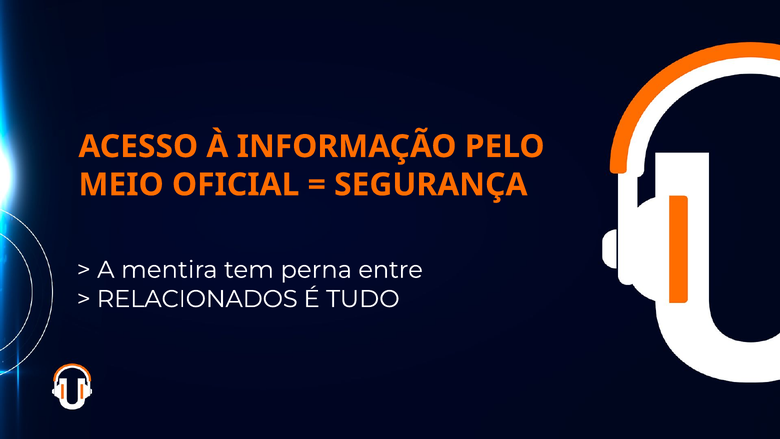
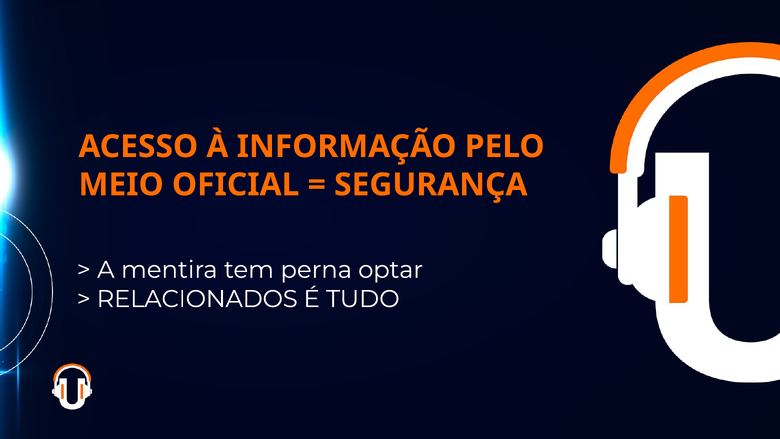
entre: entre -> optar (391, 270)
